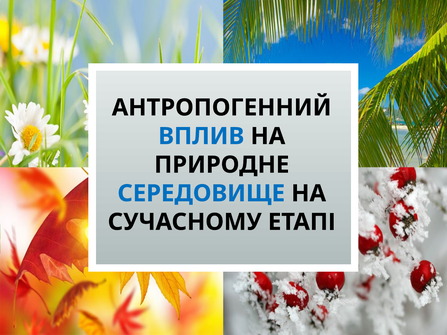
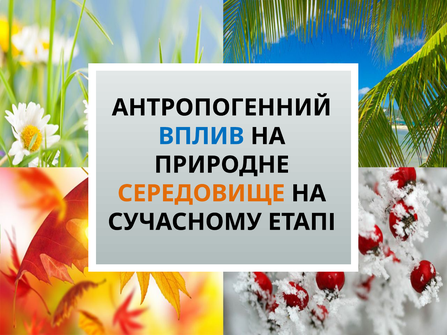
СЕРЕДОВИЩЕ colour: blue -> orange (201, 194)
